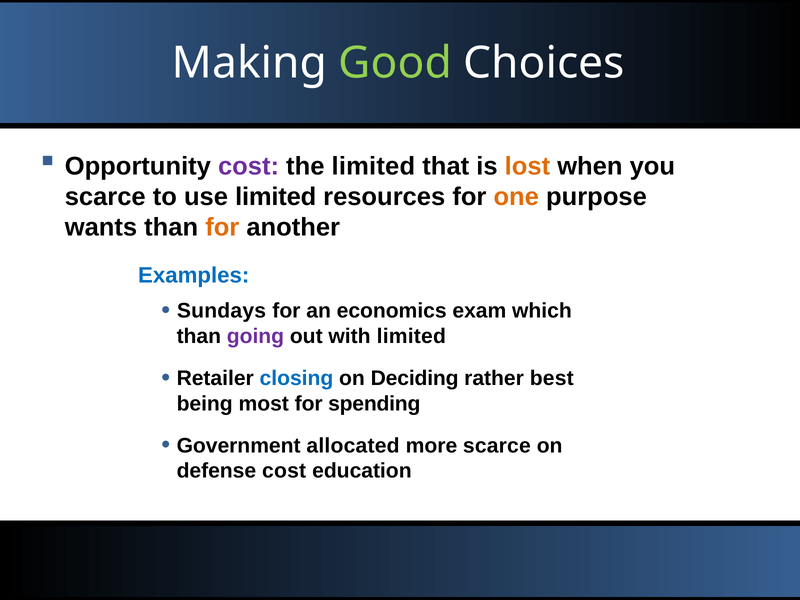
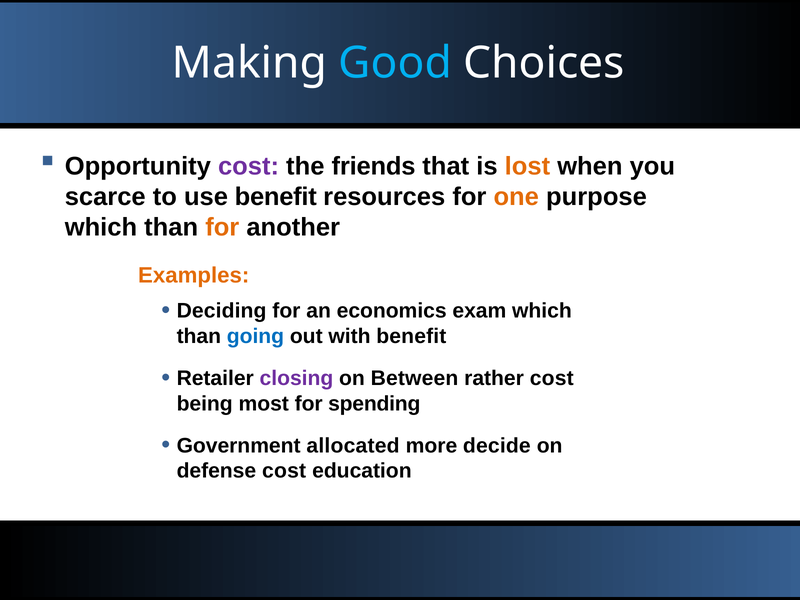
Good colour: light green -> light blue (395, 63)
the limited: limited -> friends (374, 166)
use limited: limited -> benefit (276, 197)
wants: wants -> which (101, 227)
Examples colour: blue -> orange (194, 275)
Sundays: Sundays -> Deciding (222, 311)
going colour: purple -> blue (255, 336)
with limited: limited -> benefit (411, 336)
closing colour: blue -> purple (296, 378)
Deciding: Deciding -> Between (414, 378)
rather best: best -> cost (552, 378)
more scarce: scarce -> decide (497, 446)
